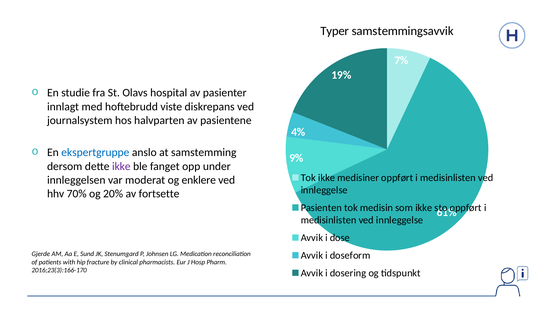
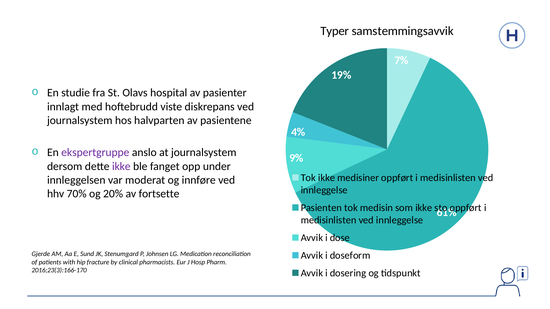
ekspertgruppe colour: blue -> purple (95, 153)
at samstemming: samstemming -> journalsystem (204, 153)
enklere: enklere -> innføre (199, 180)
